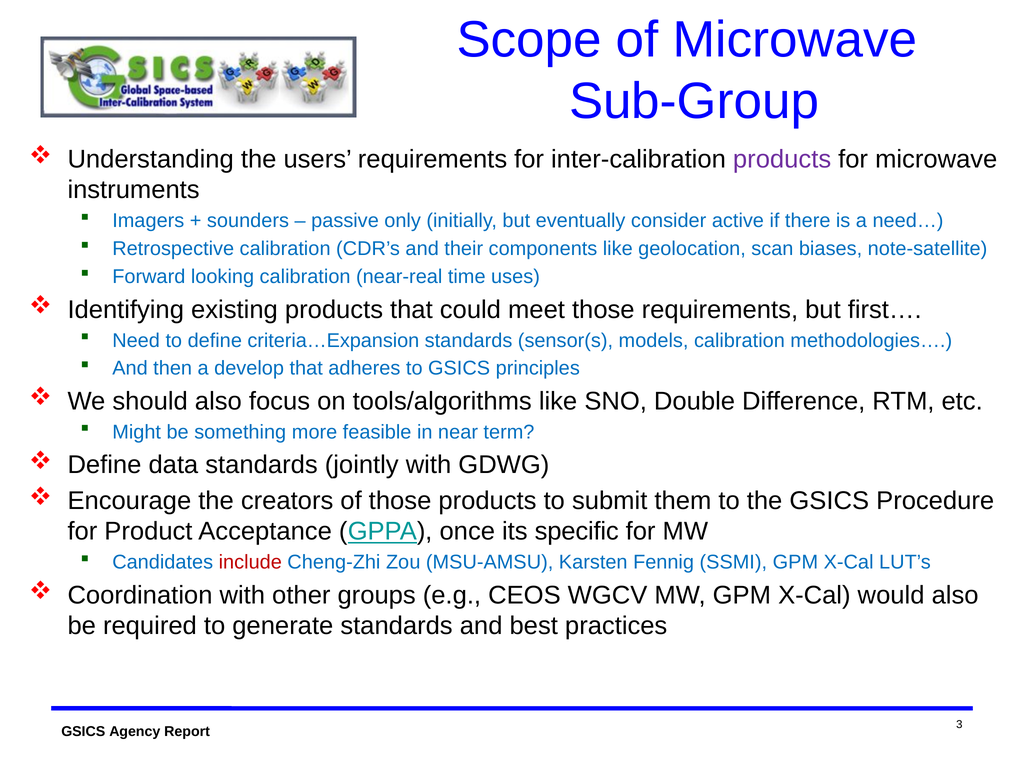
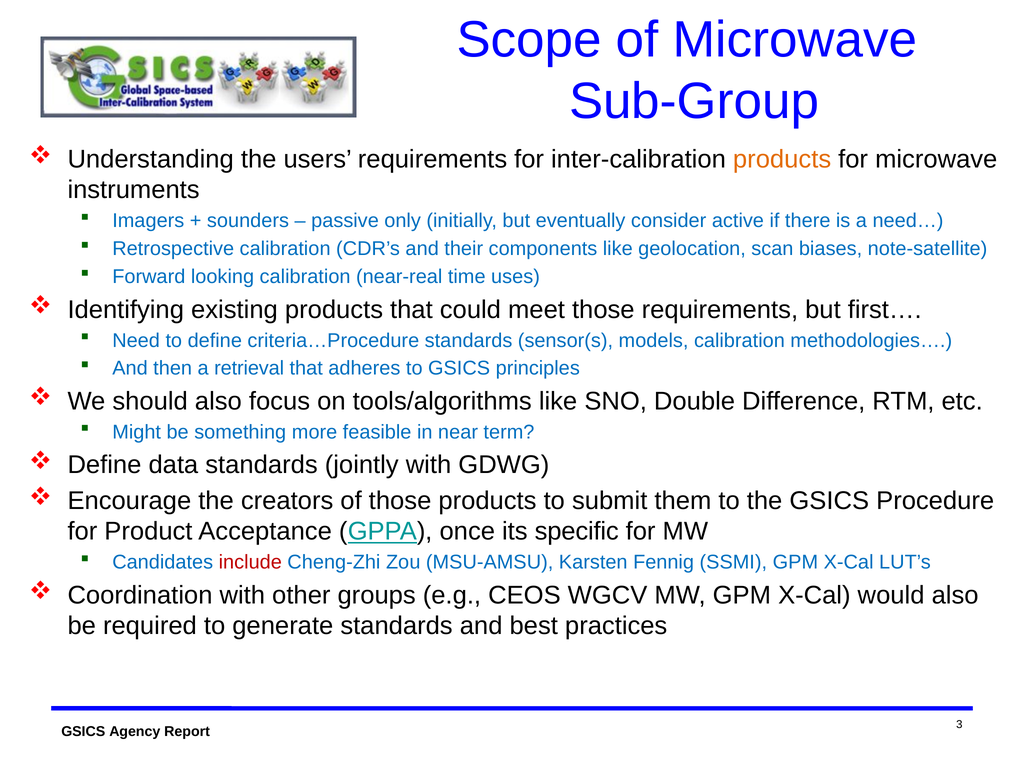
products colour: purple -> orange (782, 159)
criteria…Expansion: criteria…Expansion -> criteria…Procedure (333, 340)
develop: develop -> retrieval (249, 368)
